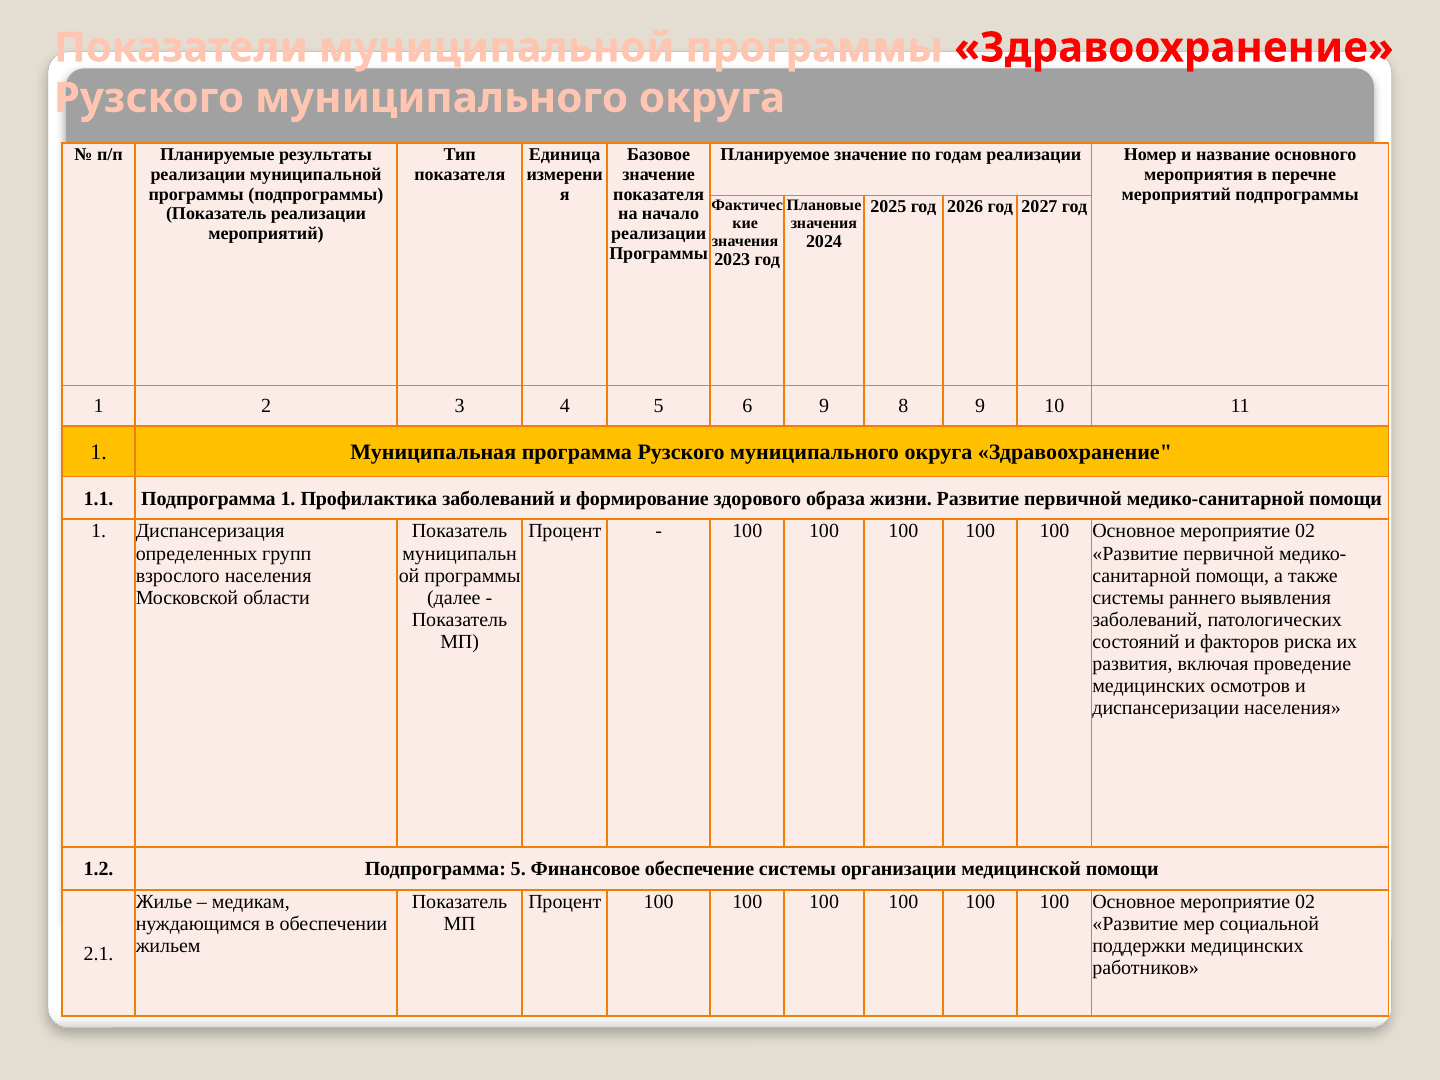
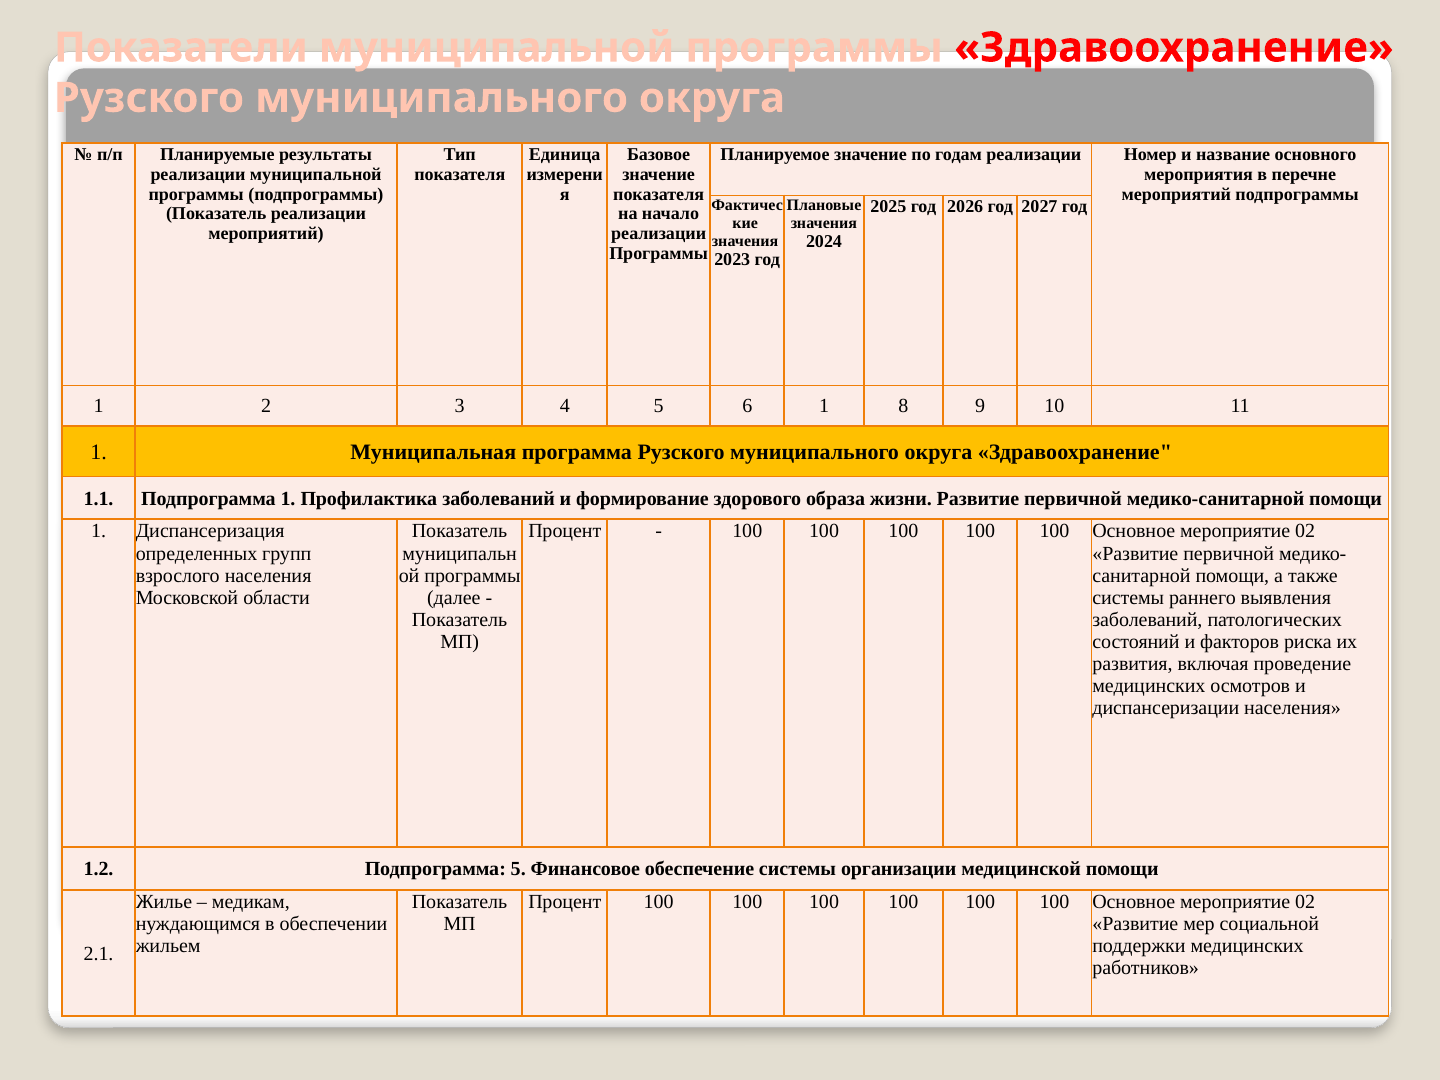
6 9: 9 -> 1 (824, 406)
